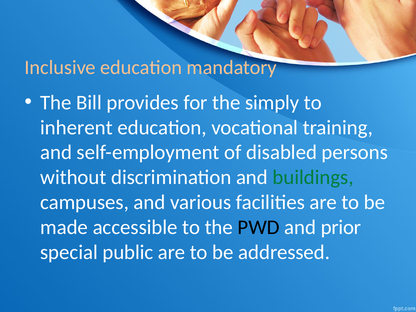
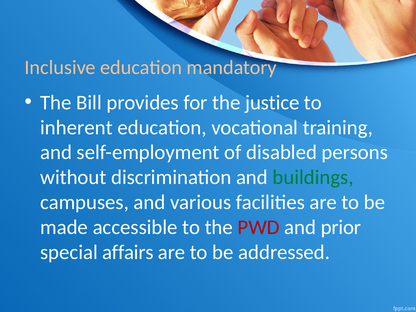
simply: simply -> justice (272, 103)
PWD colour: black -> red (259, 227)
public: public -> affairs (128, 252)
